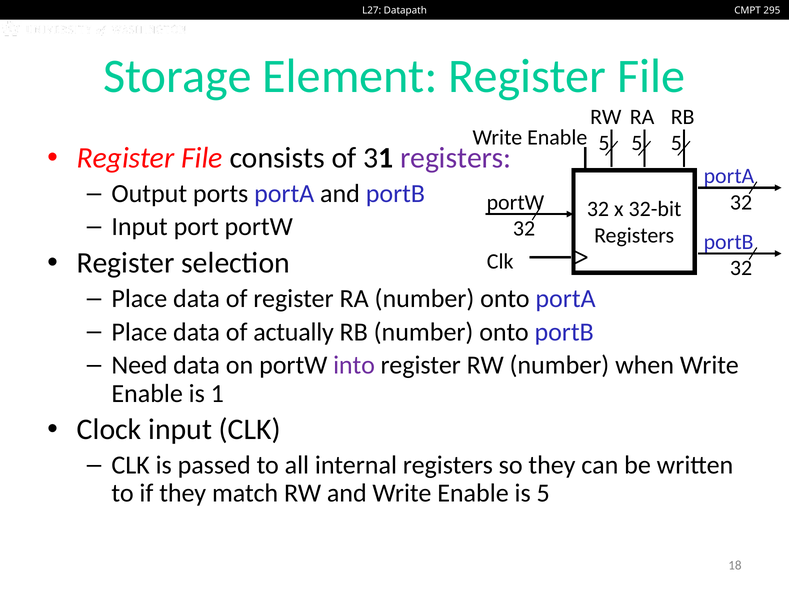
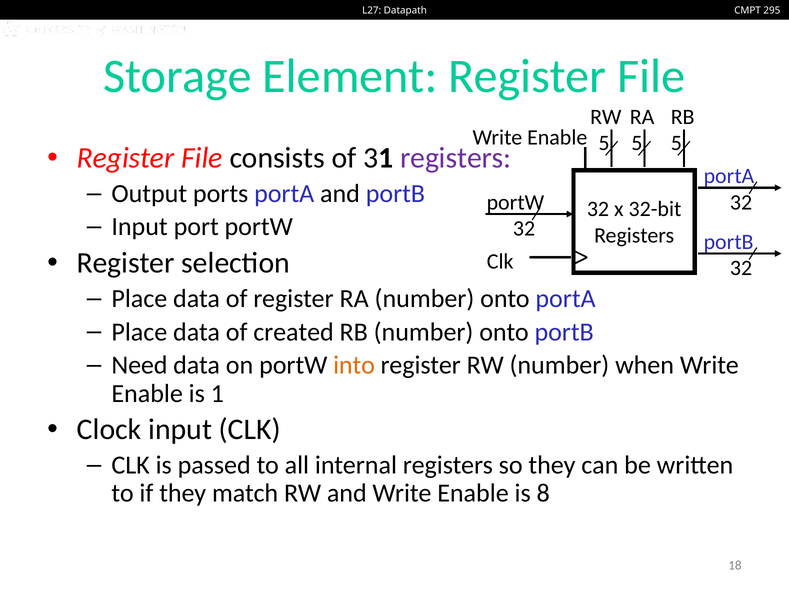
actually: actually -> created (294, 332)
into colour: purple -> orange (354, 365)
is 5: 5 -> 8 (543, 493)
